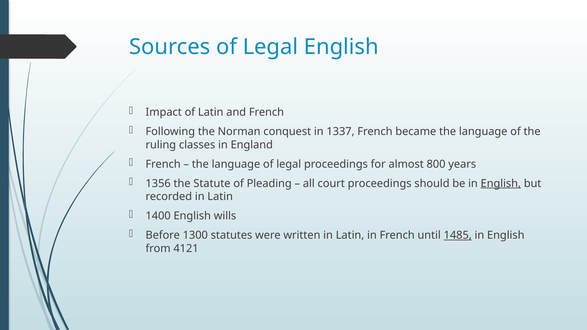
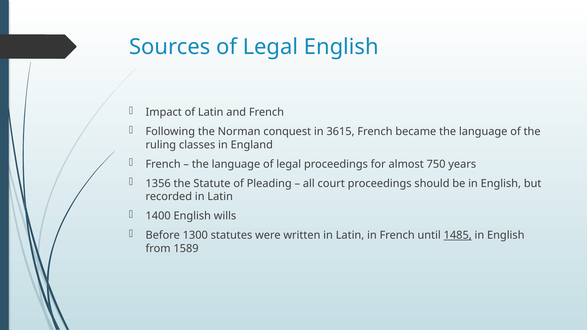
1337: 1337 -> 3615 (340, 132)
800: 800 -> 750 (436, 164)
English underline: present -> none (501, 183)
4121: 4121 -> 1589 (186, 249)
